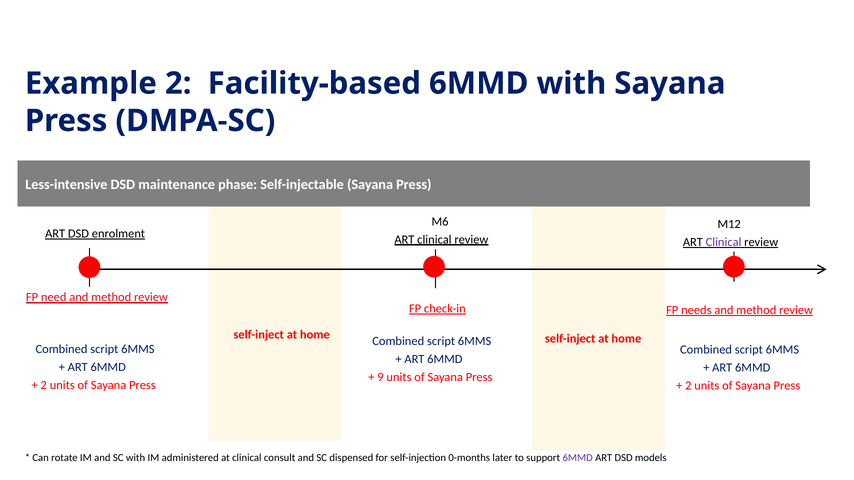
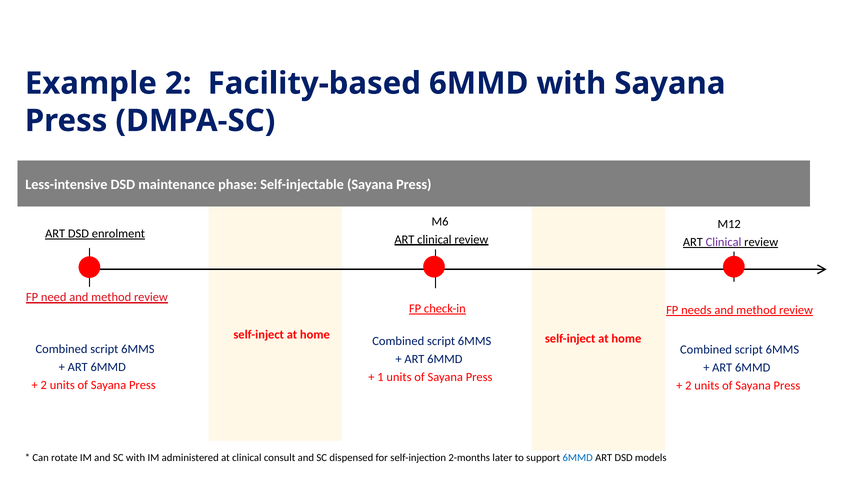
9: 9 -> 1 (380, 377)
0-months: 0-months -> 2-months (469, 458)
6MMD colour: purple -> blue (578, 458)
